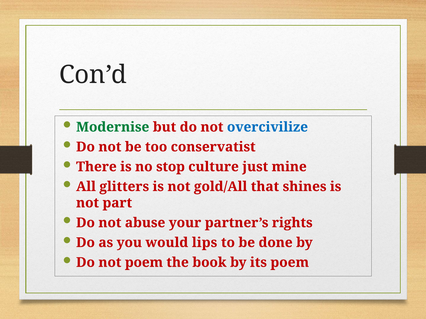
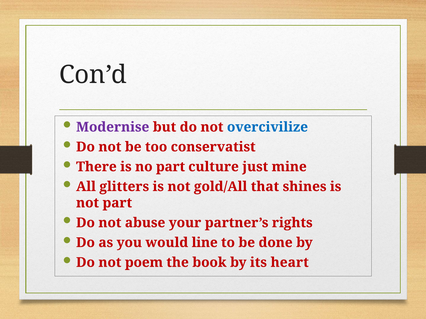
Modernise colour: green -> purple (113, 127)
no stop: stop -> part (171, 167)
lips: lips -> line (205, 243)
its poem: poem -> heart (290, 263)
